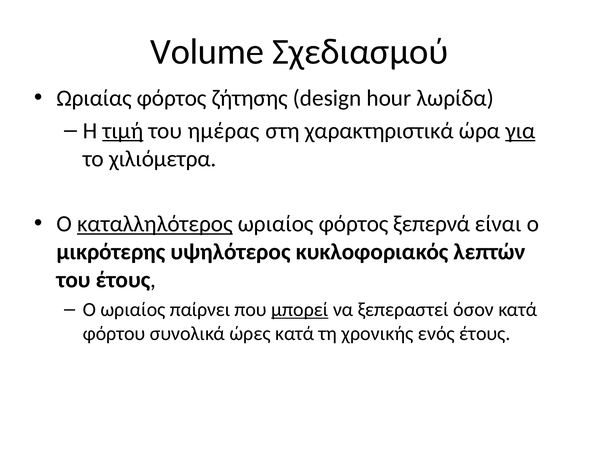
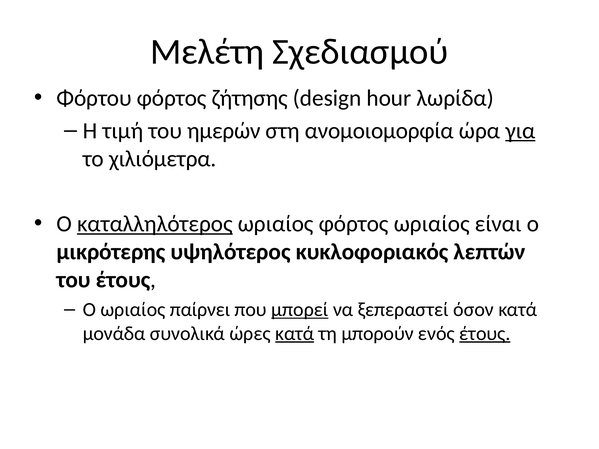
Volume: Volume -> Μελέτη (207, 52)
Ωριαίας: Ωριαίας -> Φόρτου (94, 98)
τιμή underline: present -> none (123, 131)
ημέρας: ημέρας -> ημερών (224, 131)
χαρακτηριστικά: χαρακτηριστικά -> ανομοιομορφία (379, 131)
φόρτος ξεπερνά: ξεπερνά -> ωριαίος (432, 224)
φόρτου: φόρτου -> μονάδα (114, 334)
κατά underline: none -> present (295, 334)
χρονικής: χρονικής -> μπορούν (378, 334)
έτους underline: none -> present (485, 334)
